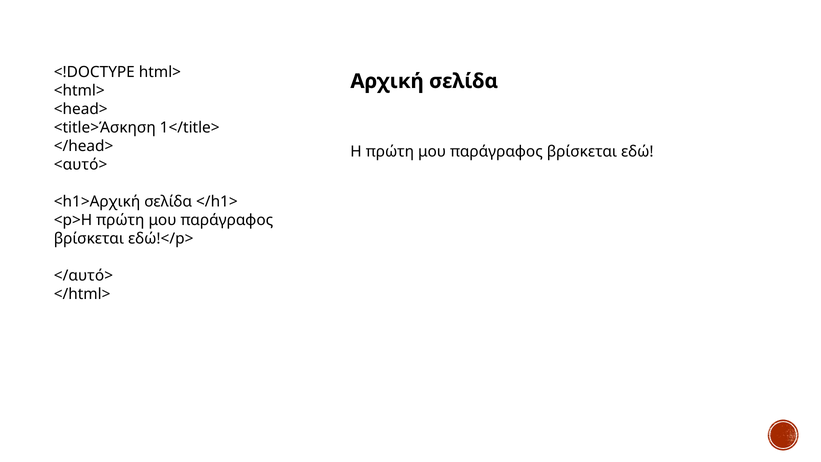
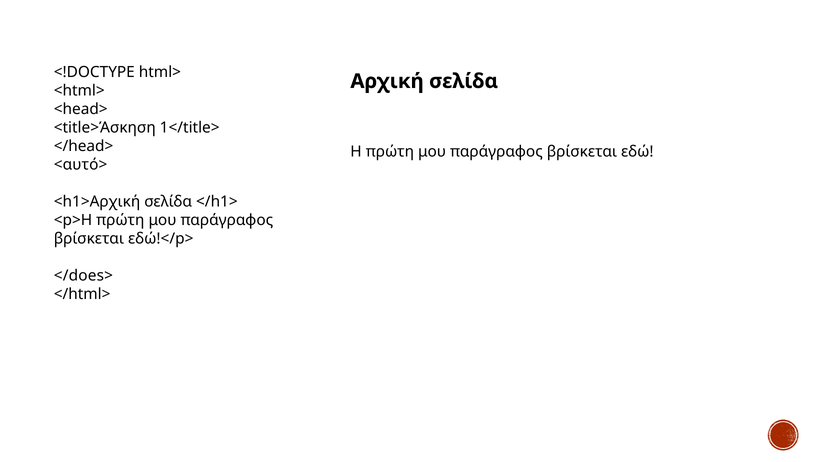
</αυτό>: </αυτό> -> </does> (83, 275)
